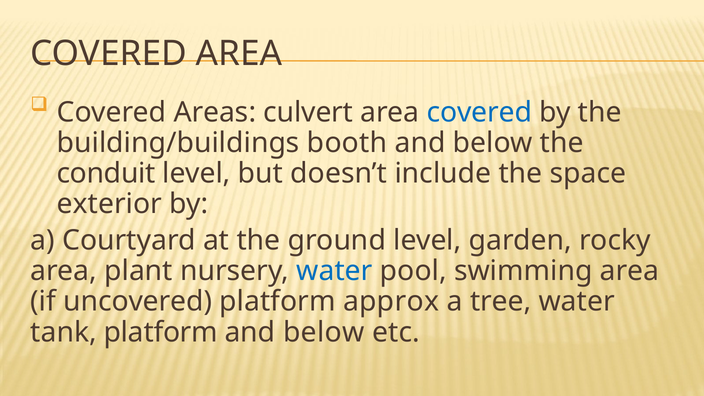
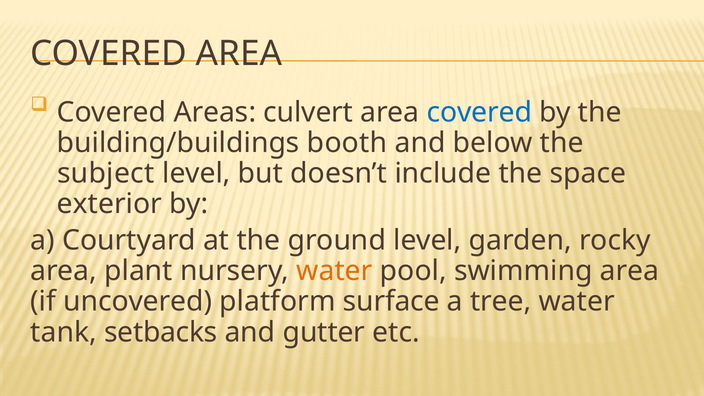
conduit: conduit -> subject (106, 173)
water colour: blue -> orange (335, 271)
approx: approx -> surface (391, 302)
tank platform: platform -> setbacks (161, 332)
below: below -> gutter (324, 332)
